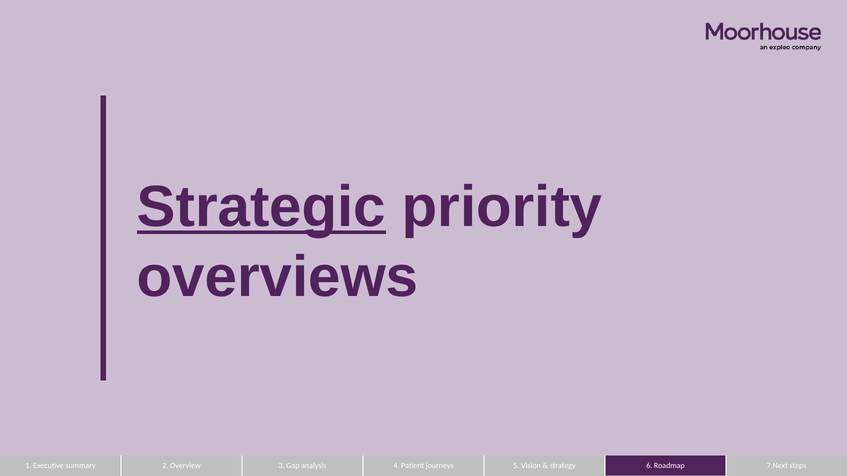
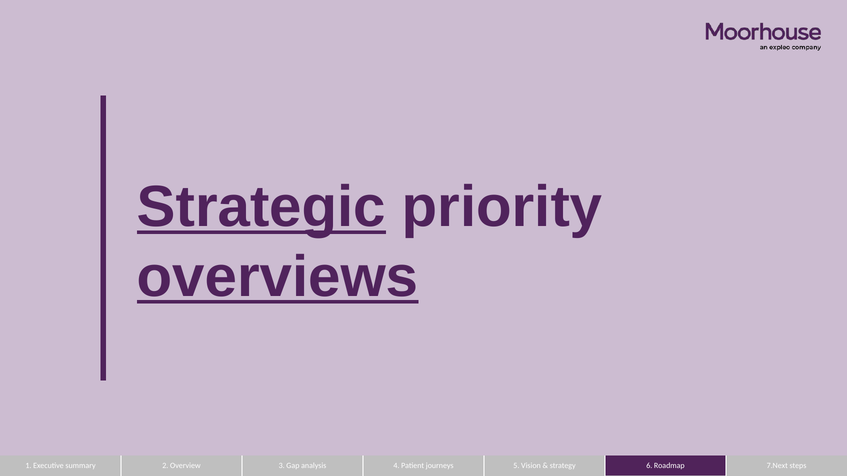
overviews underline: none -> present (278, 277)
